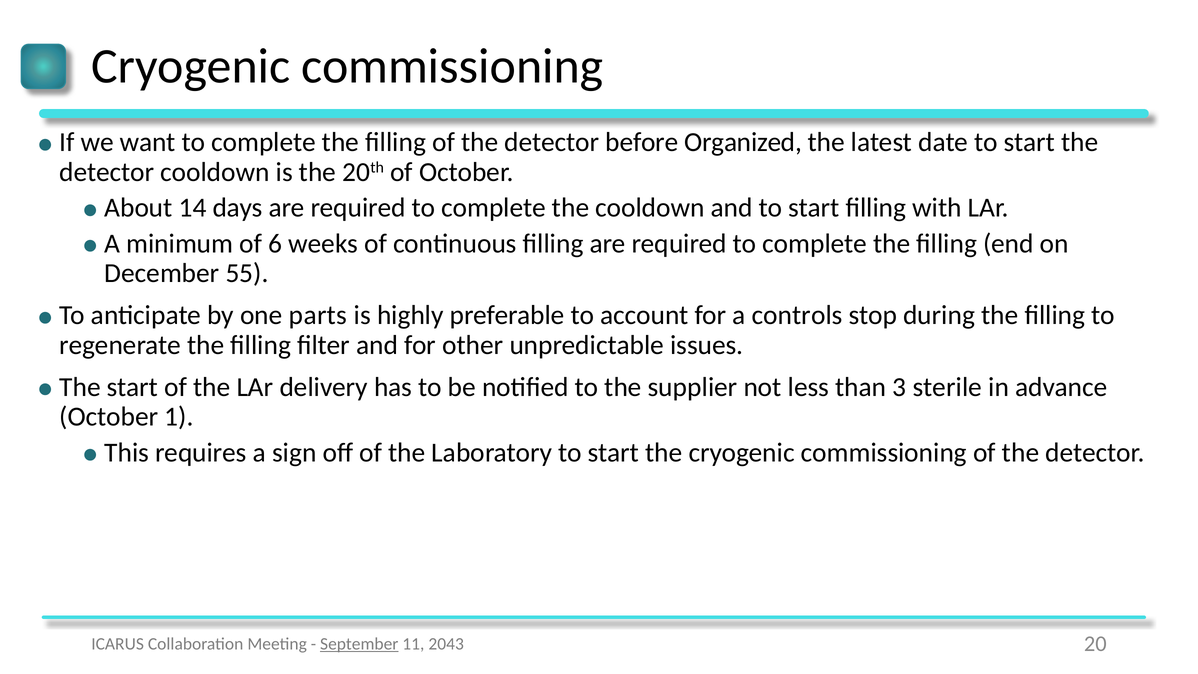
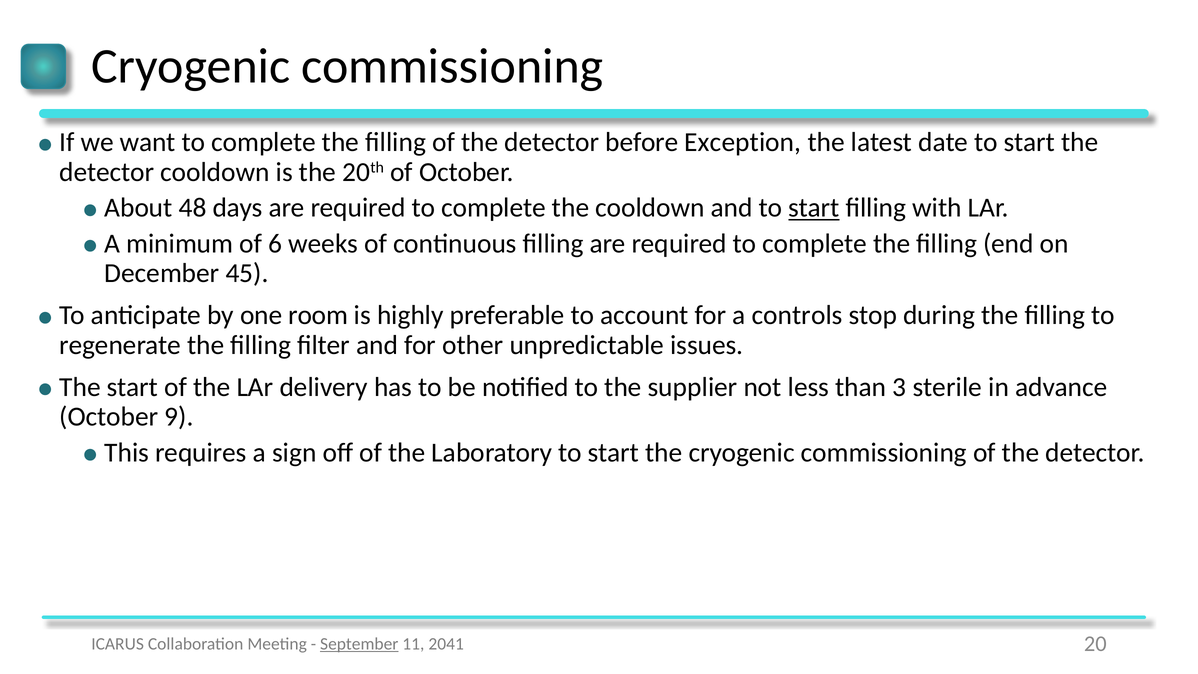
Organized: Organized -> Exception (743, 142)
14: 14 -> 48 (193, 208)
start underline: none -> present (814, 208)
55: 55 -> 45 (247, 273)
parts: parts -> room (318, 315)
1: 1 -> 9 (179, 417)
2043: 2043 -> 2041 (446, 644)
